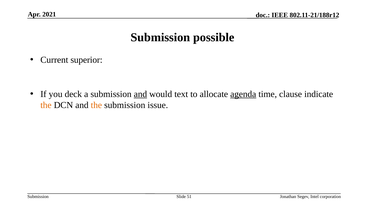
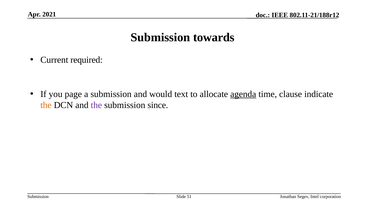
possible: possible -> towards (214, 37)
superior: superior -> required (87, 60)
deck: deck -> page (73, 94)
and underline: present -> none (140, 94)
the colour: orange -> purple (96, 105)
issue: issue -> since (158, 105)
